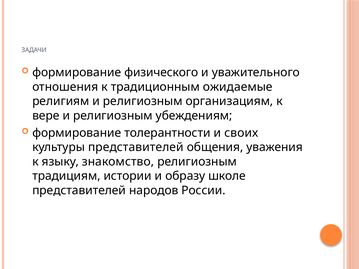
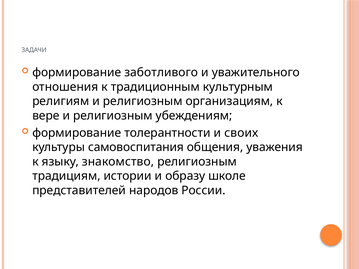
физического: физического -> заботливого (161, 73)
ожидаемые: ожидаемые -> культурным (238, 87)
культуры представителей: представителей -> самовоспитания (136, 147)
